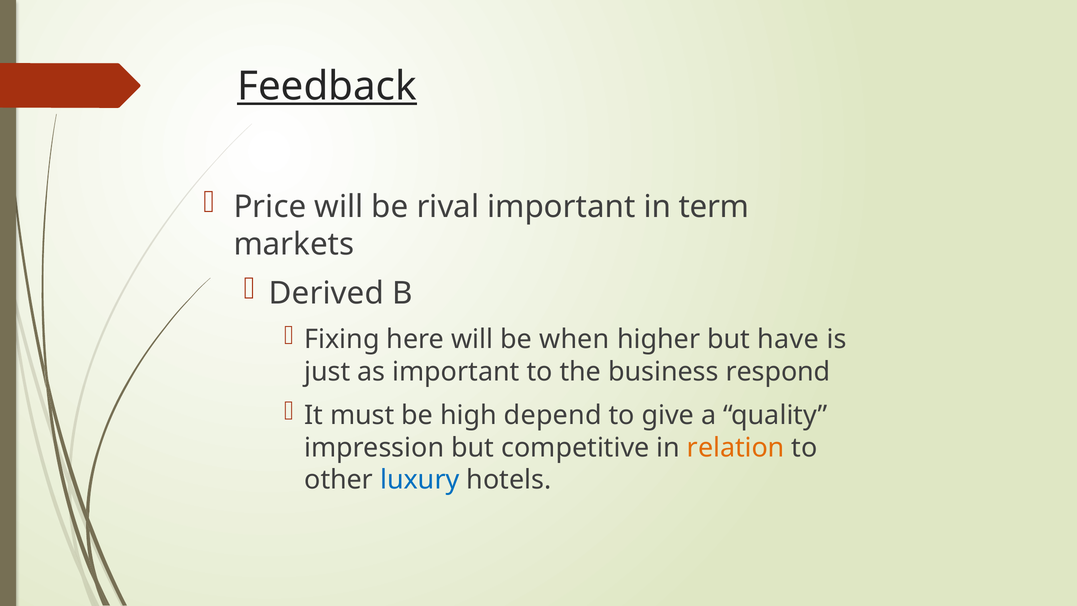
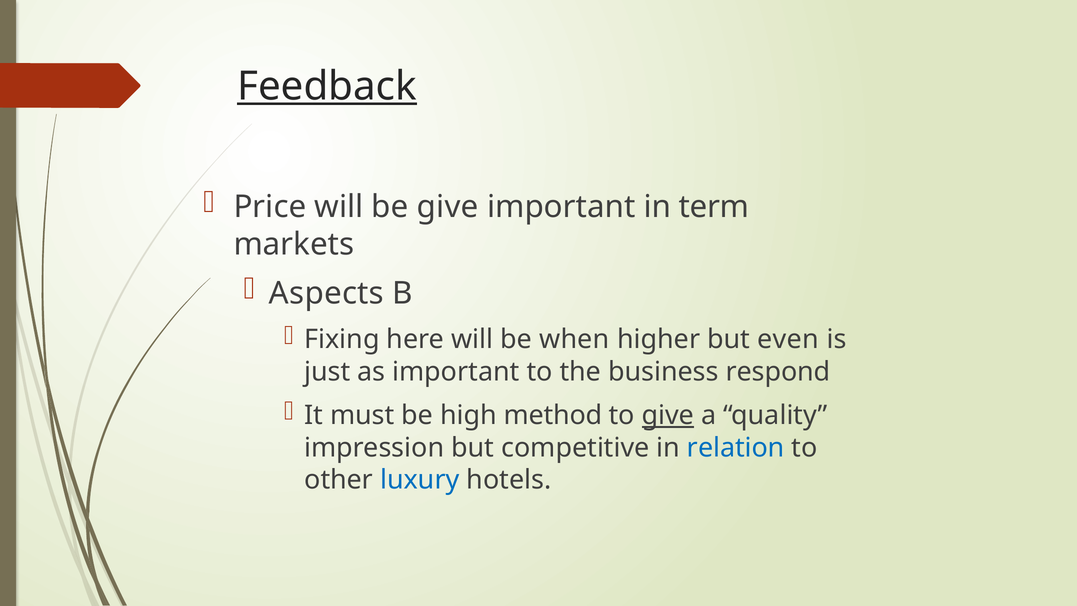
be rival: rival -> give (448, 207)
Derived: Derived -> Aspects (326, 293)
have: have -> even (788, 339)
depend: depend -> method (553, 415)
give underline: none -> present (668, 415)
relation colour: orange -> blue (736, 448)
